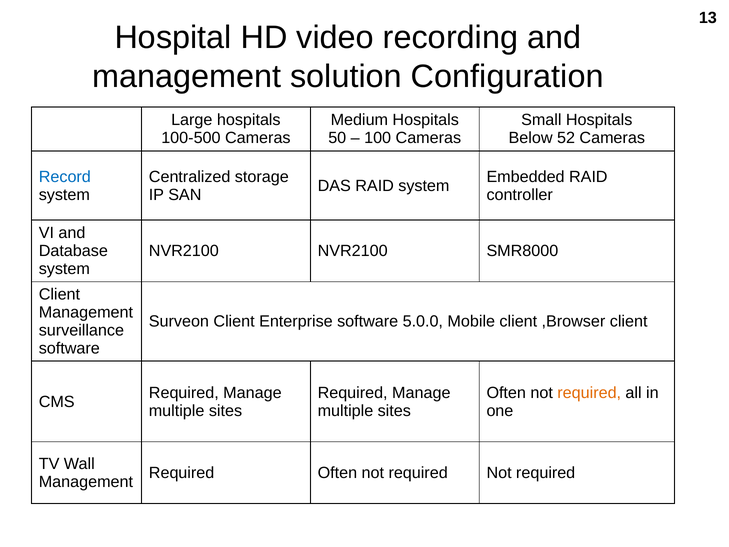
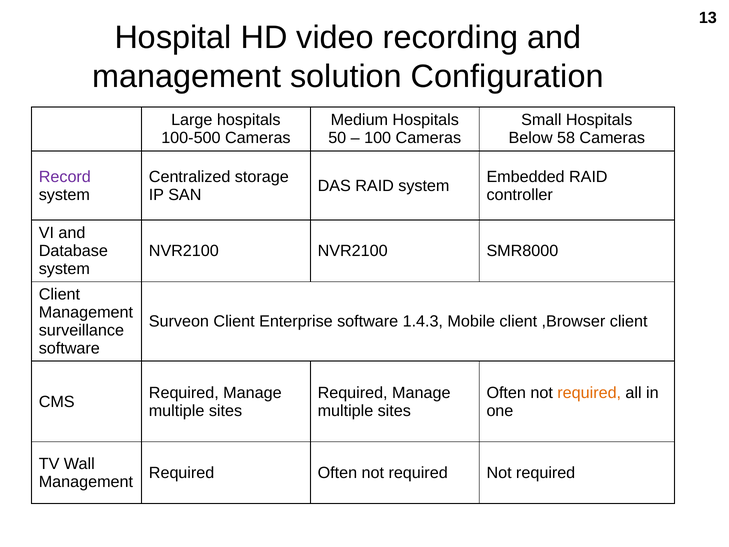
52: 52 -> 58 (566, 138)
Record colour: blue -> purple (65, 177)
5.0.0: 5.0.0 -> 1.4.3 (423, 322)
